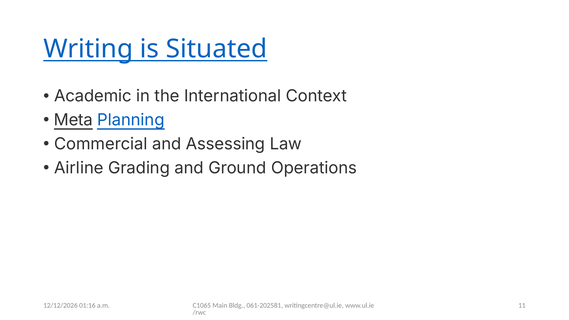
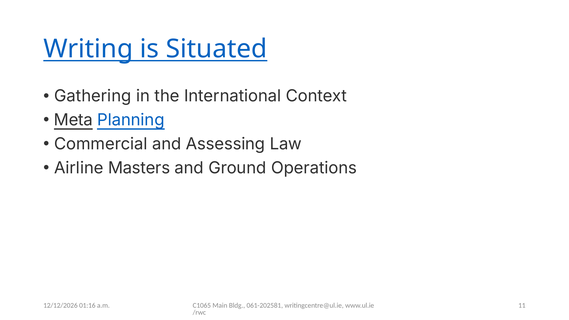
Academic: Academic -> Gathering (93, 96)
Grading: Grading -> Masters (139, 168)
